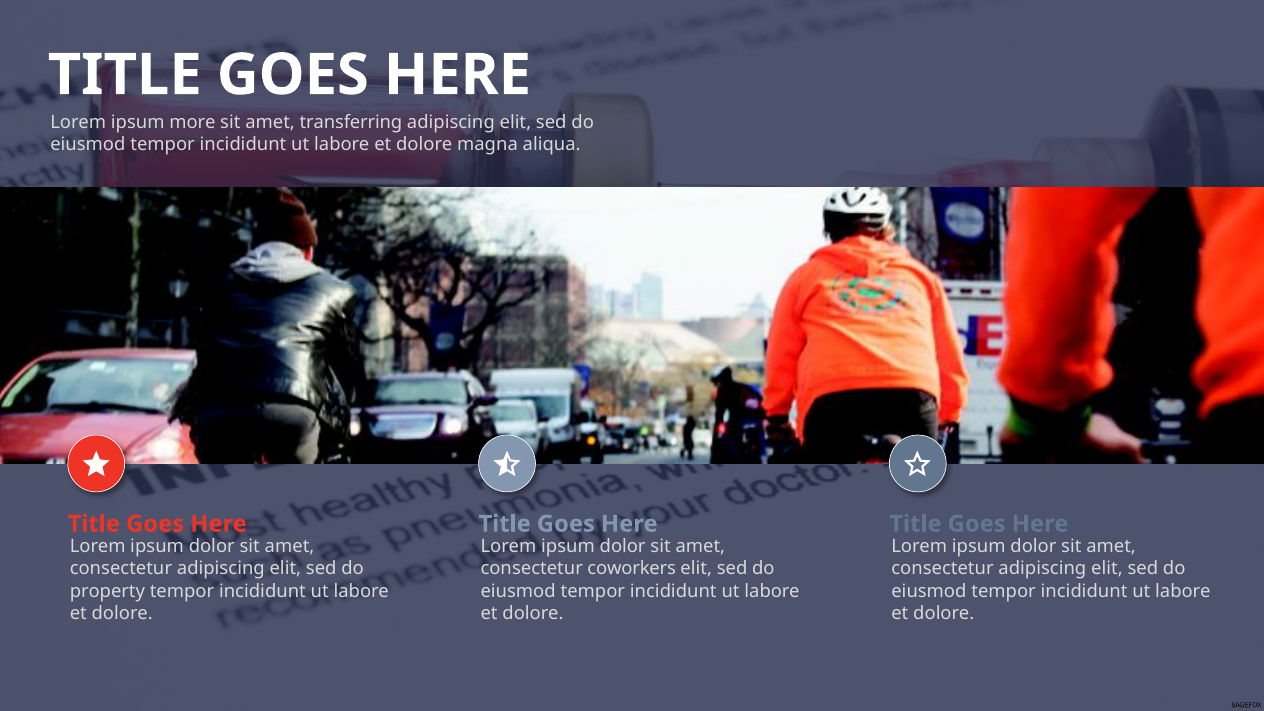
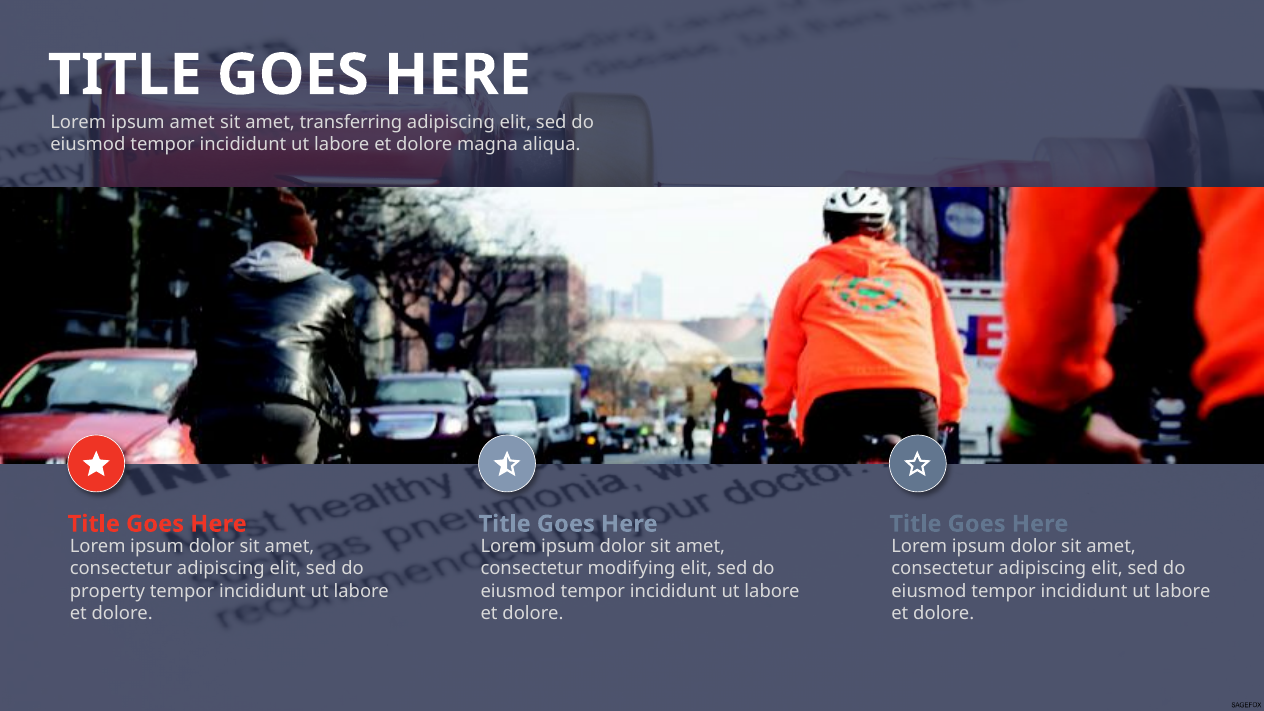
more: more -> amet (192, 122)
coworkers: coworkers -> modifying (632, 569)
